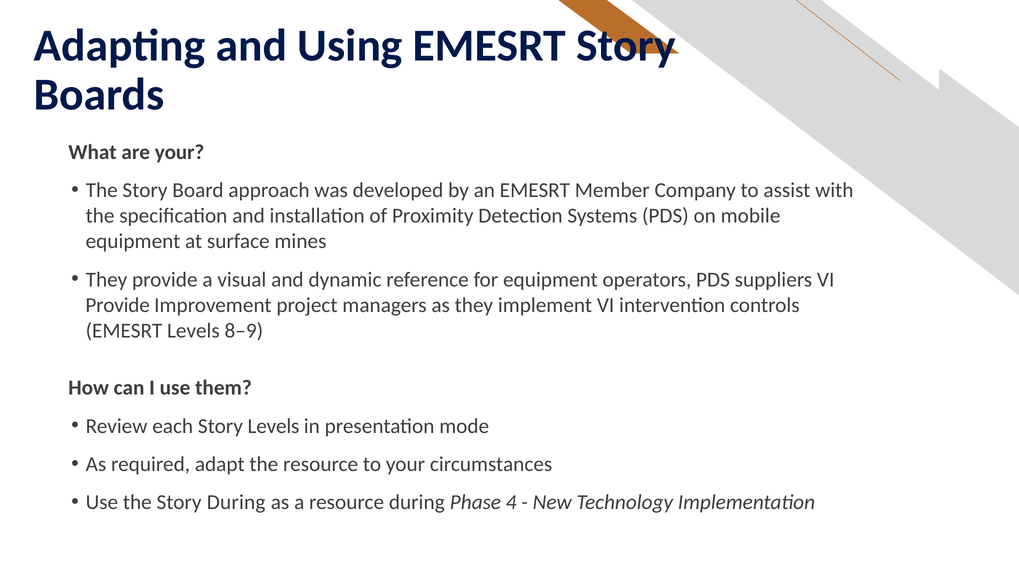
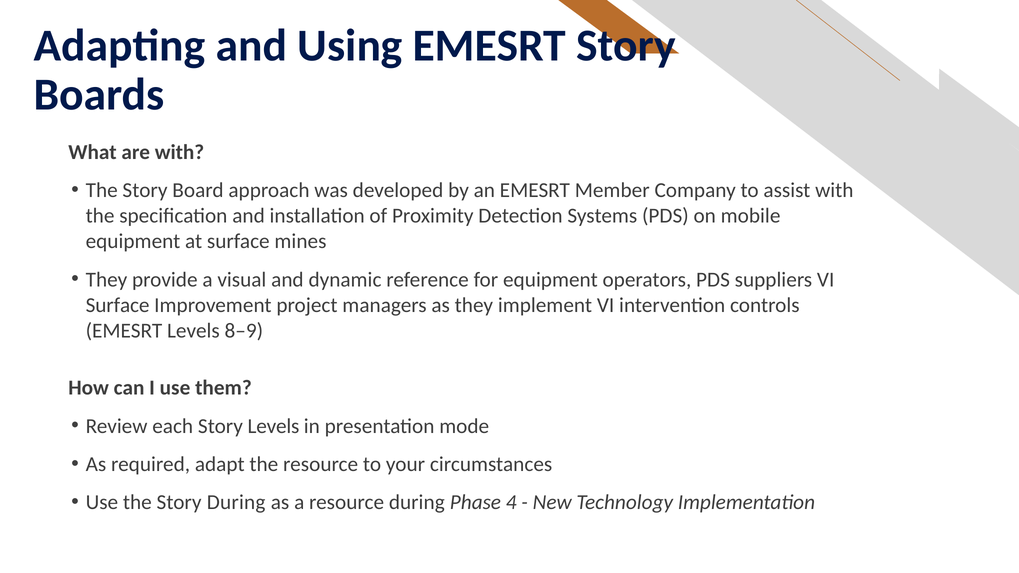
are your: your -> with (179, 152)
Provide: Provide -> Surface (118, 305)
